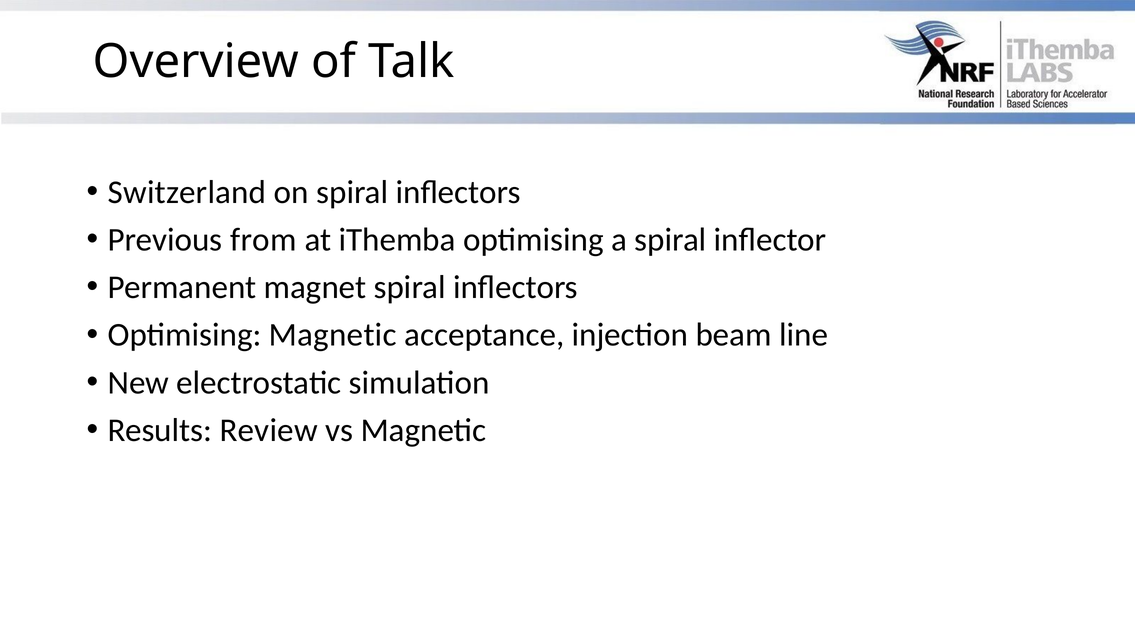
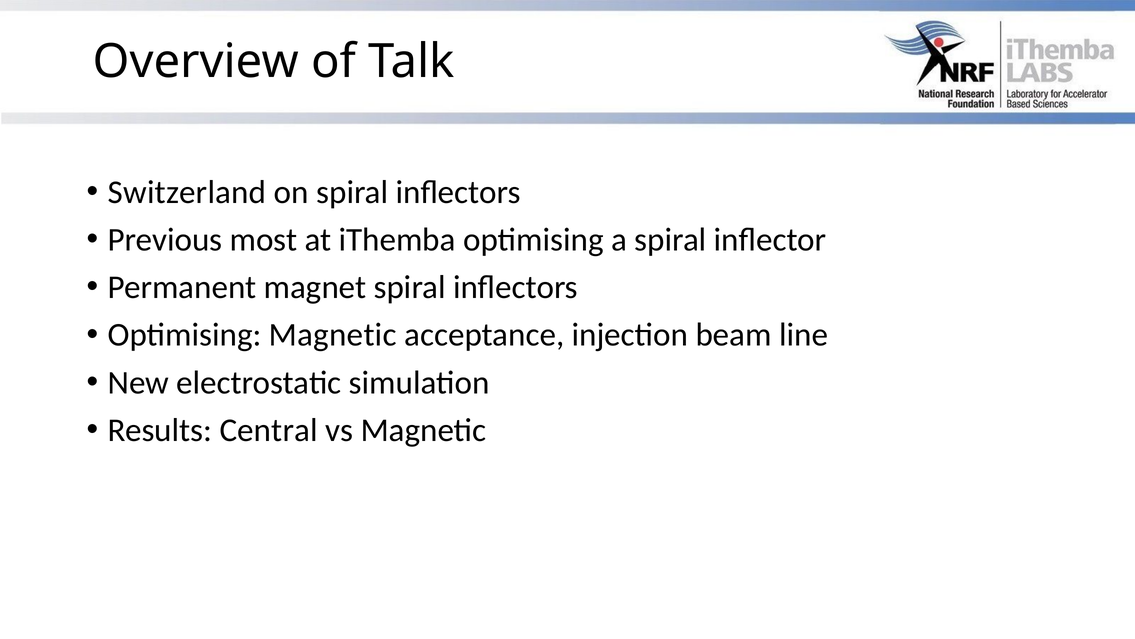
from: from -> most (264, 239)
Review: Review -> Central (269, 430)
